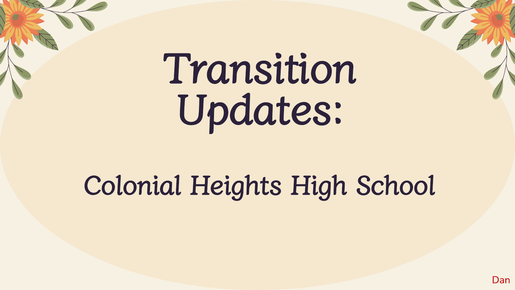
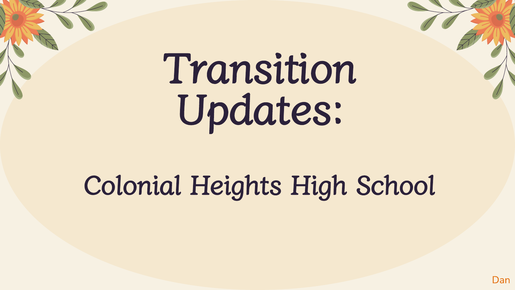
Dan colour: red -> orange (501, 280)
